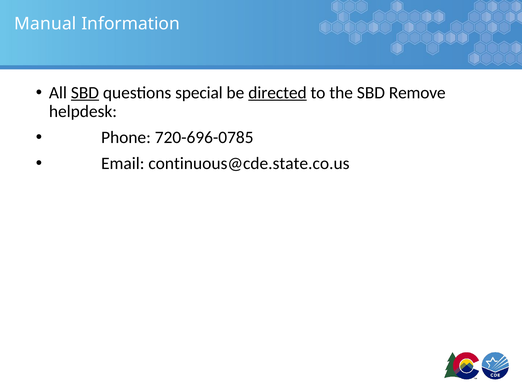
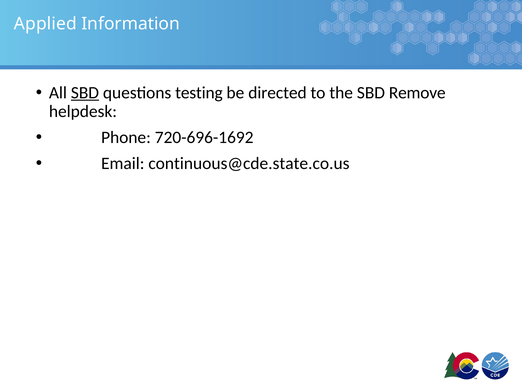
Manual: Manual -> Applied (45, 24)
special: special -> testing (199, 93)
directed underline: present -> none (277, 93)
720-696-0785: 720-696-0785 -> 720-696-1692 (204, 138)
